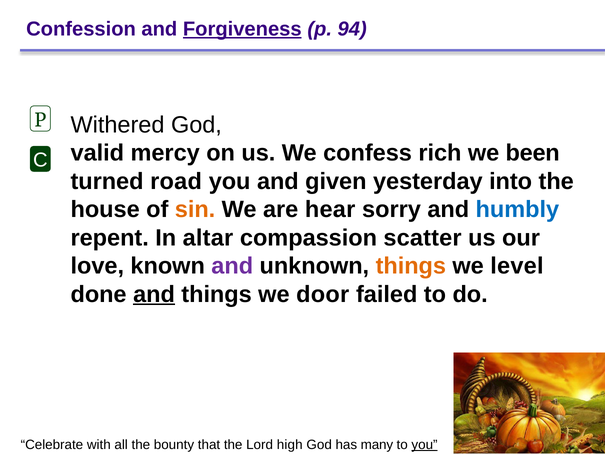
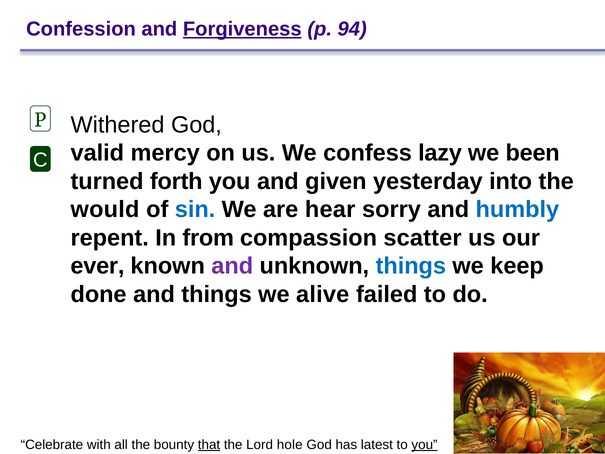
rich: rich -> lazy (440, 153)
road: road -> forth (176, 181)
house: house -> would (105, 209)
sin colour: orange -> blue (195, 209)
altar: altar -> from (208, 238)
love: love -> ever (97, 266)
things colour: orange -> blue (411, 266)
level: level -> keep (517, 266)
and underline: present -> none (154, 294)
door: door -> alive (323, 294)
that underline: none -> present (209, 445)
high: high -> hole (290, 445)
many: many -> latest (377, 445)
